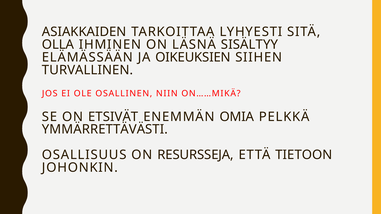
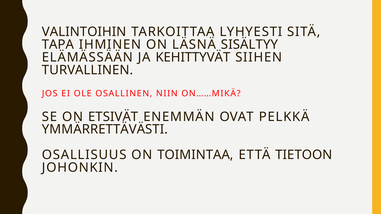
ASIAKKAIDEN: ASIAKKAIDEN -> VALINTOIHIN (84, 32)
OLLA: OLLA -> TAPA (58, 45)
OIKEUKSIEN: OIKEUKSIEN -> KEHITTYVÄT (193, 57)
OMIA: OMIA -> OVAT (237, 117)
RESURSSEJA: RESURSSEJA -> TOIMINTAA (195, 155)
